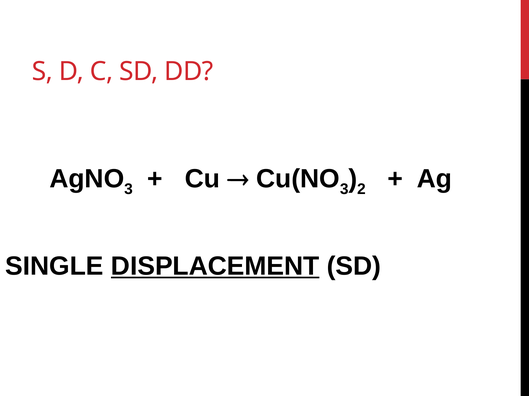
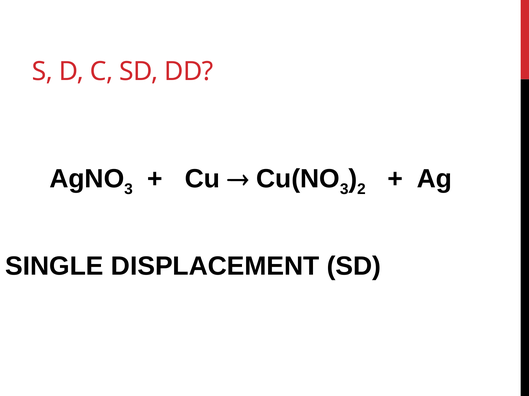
DISPLACEMENT underline: present -> none (215, 267)
